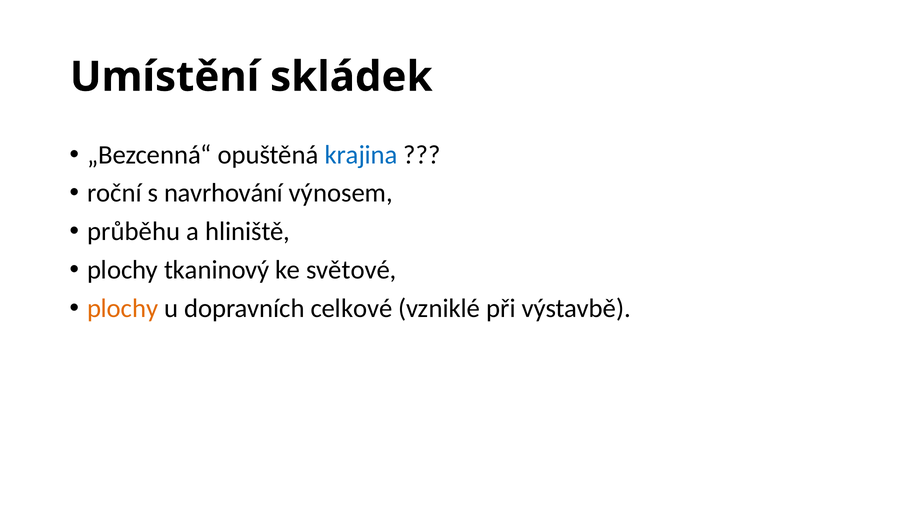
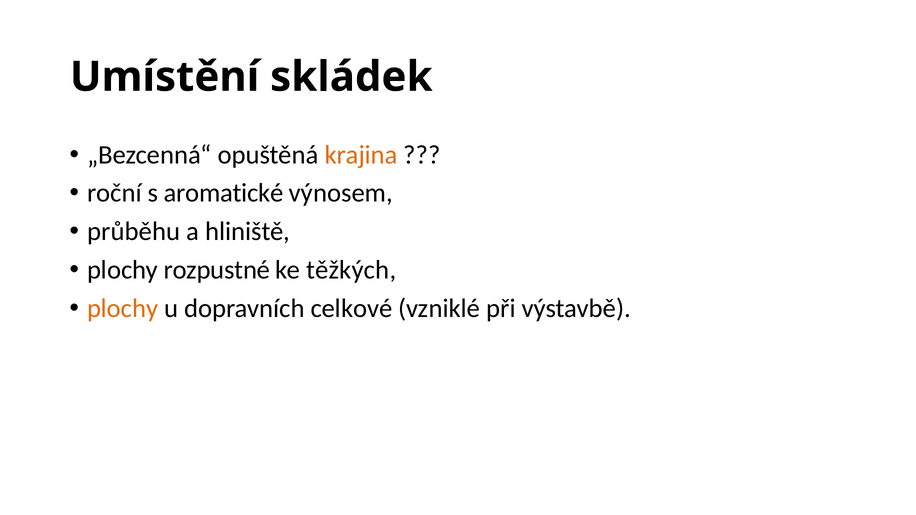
krajina colour: blue -> orange (361, 155)
navrhování: navrhování -> aromatické (224, 193)
tkaninový: tkaninový -> rozpustné (217, 270)
světové: světové -> těžkých (351, 270)
